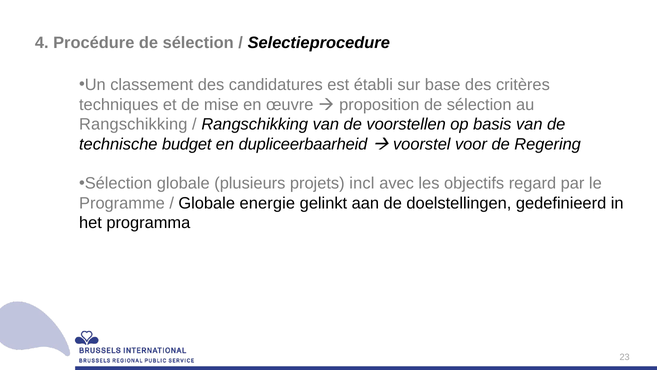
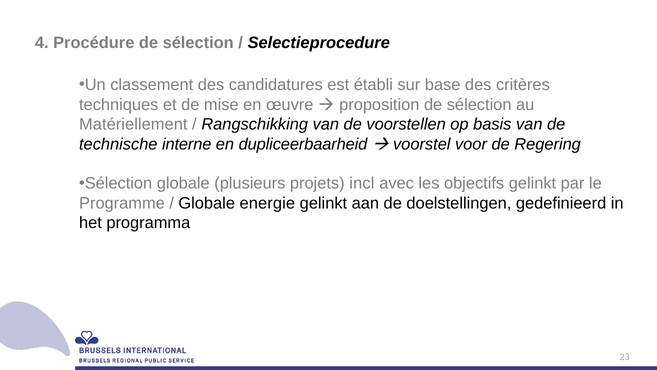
Rangschikking: Rangschikking -> Matériellement (133, 124)
budget: budget -> interne (187, 144)
objectifs regard: regard -> gelinkt (532, 183)
